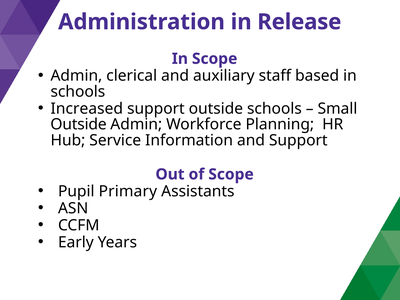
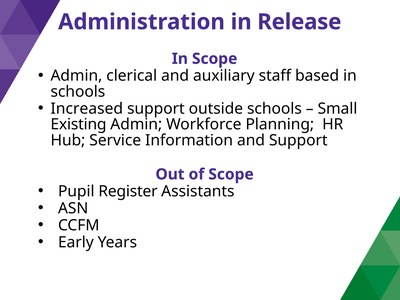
Outside: Outside -> Existing (79, 124)
Primary: Primary -> Register (128, 191)
